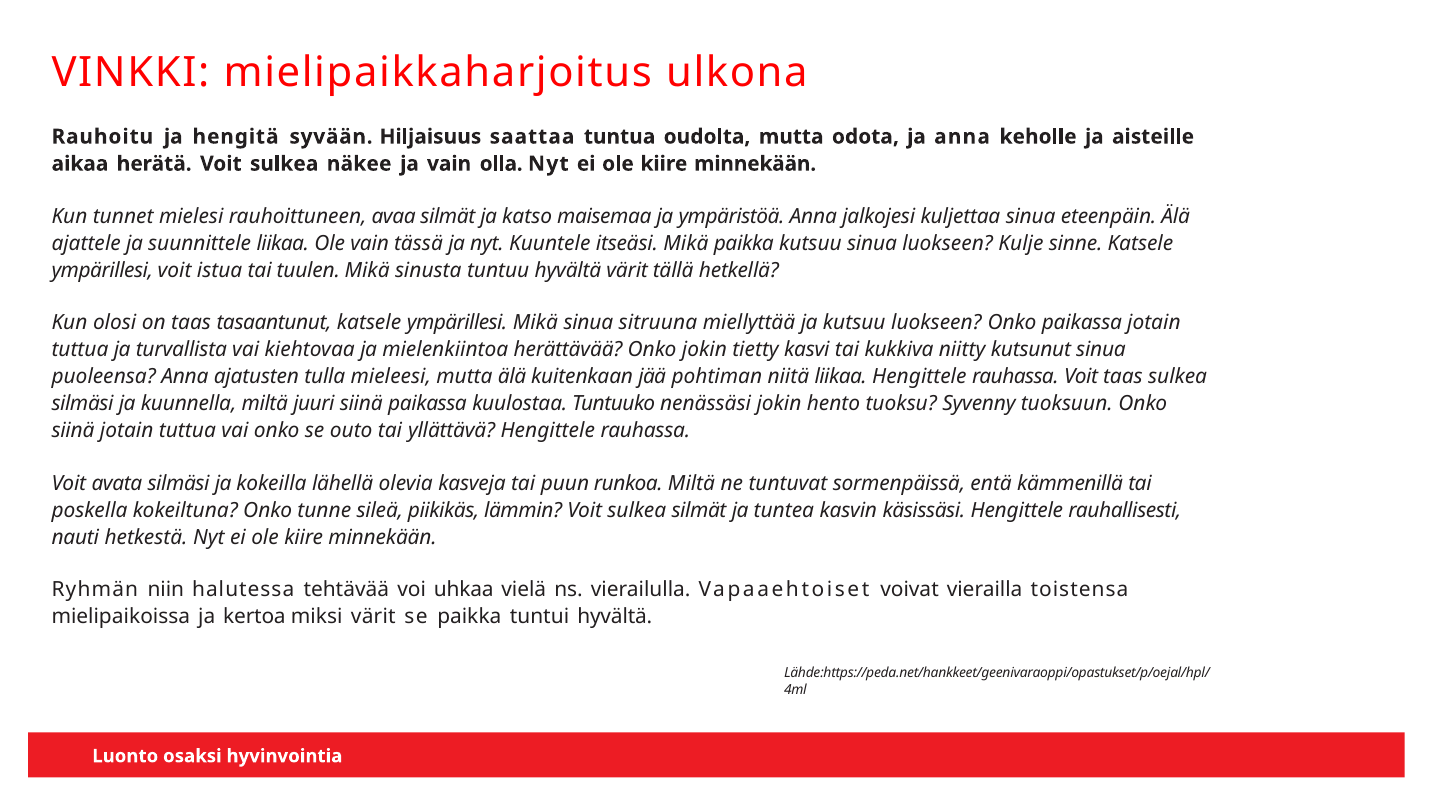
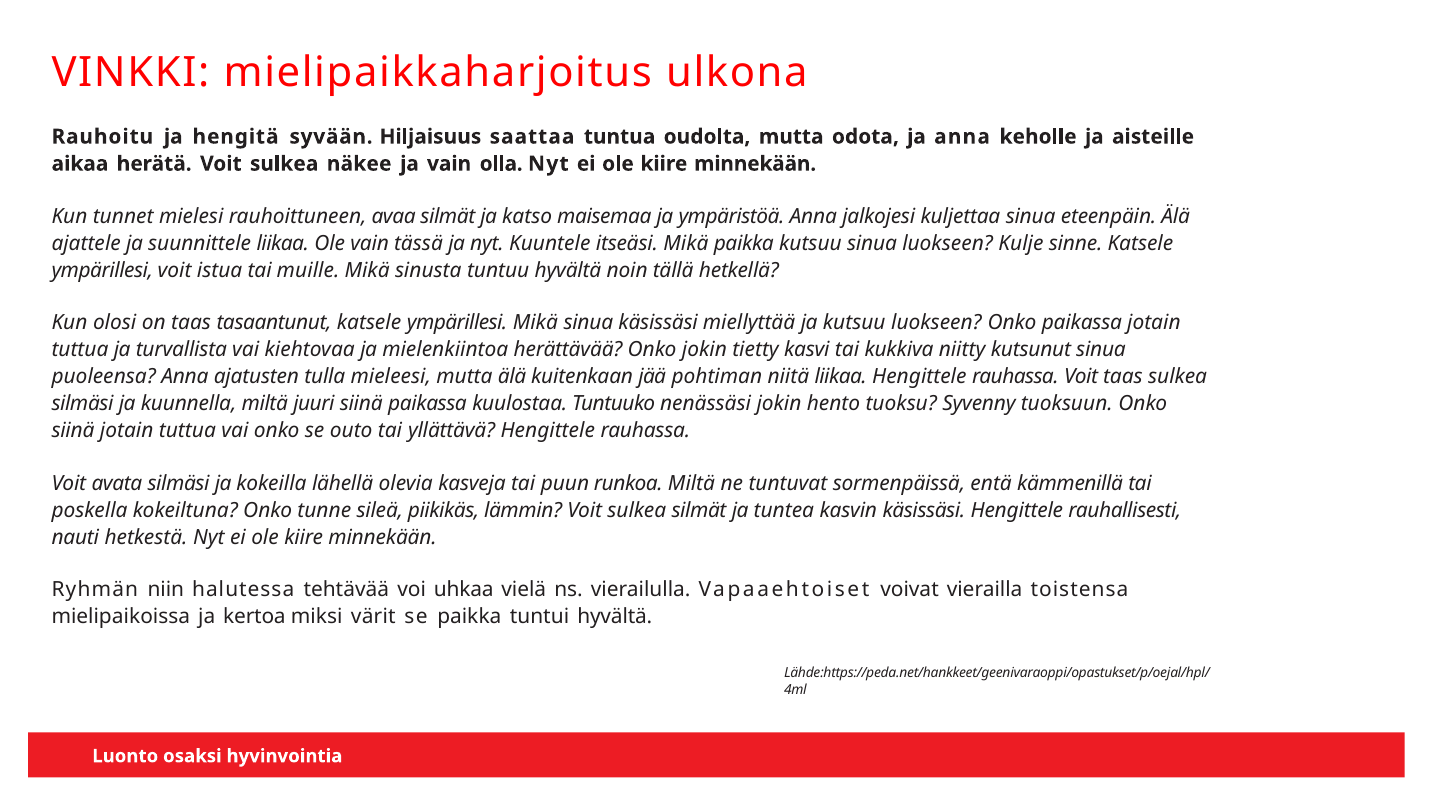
tuulen: tuulen -> muille (308, 271)
hyvältä värit: värit -> noin (627, 271)
sinua sitruuna: sitruuna -> käsissäsi (658, 323)
